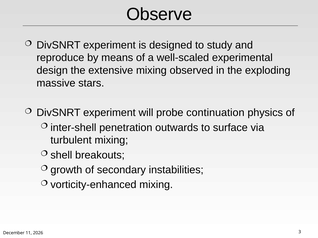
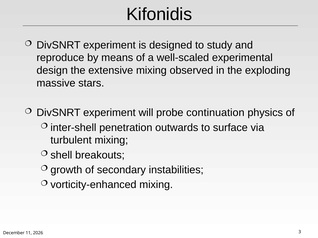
Observe: Observe -> Kifonidis (159, 14)
